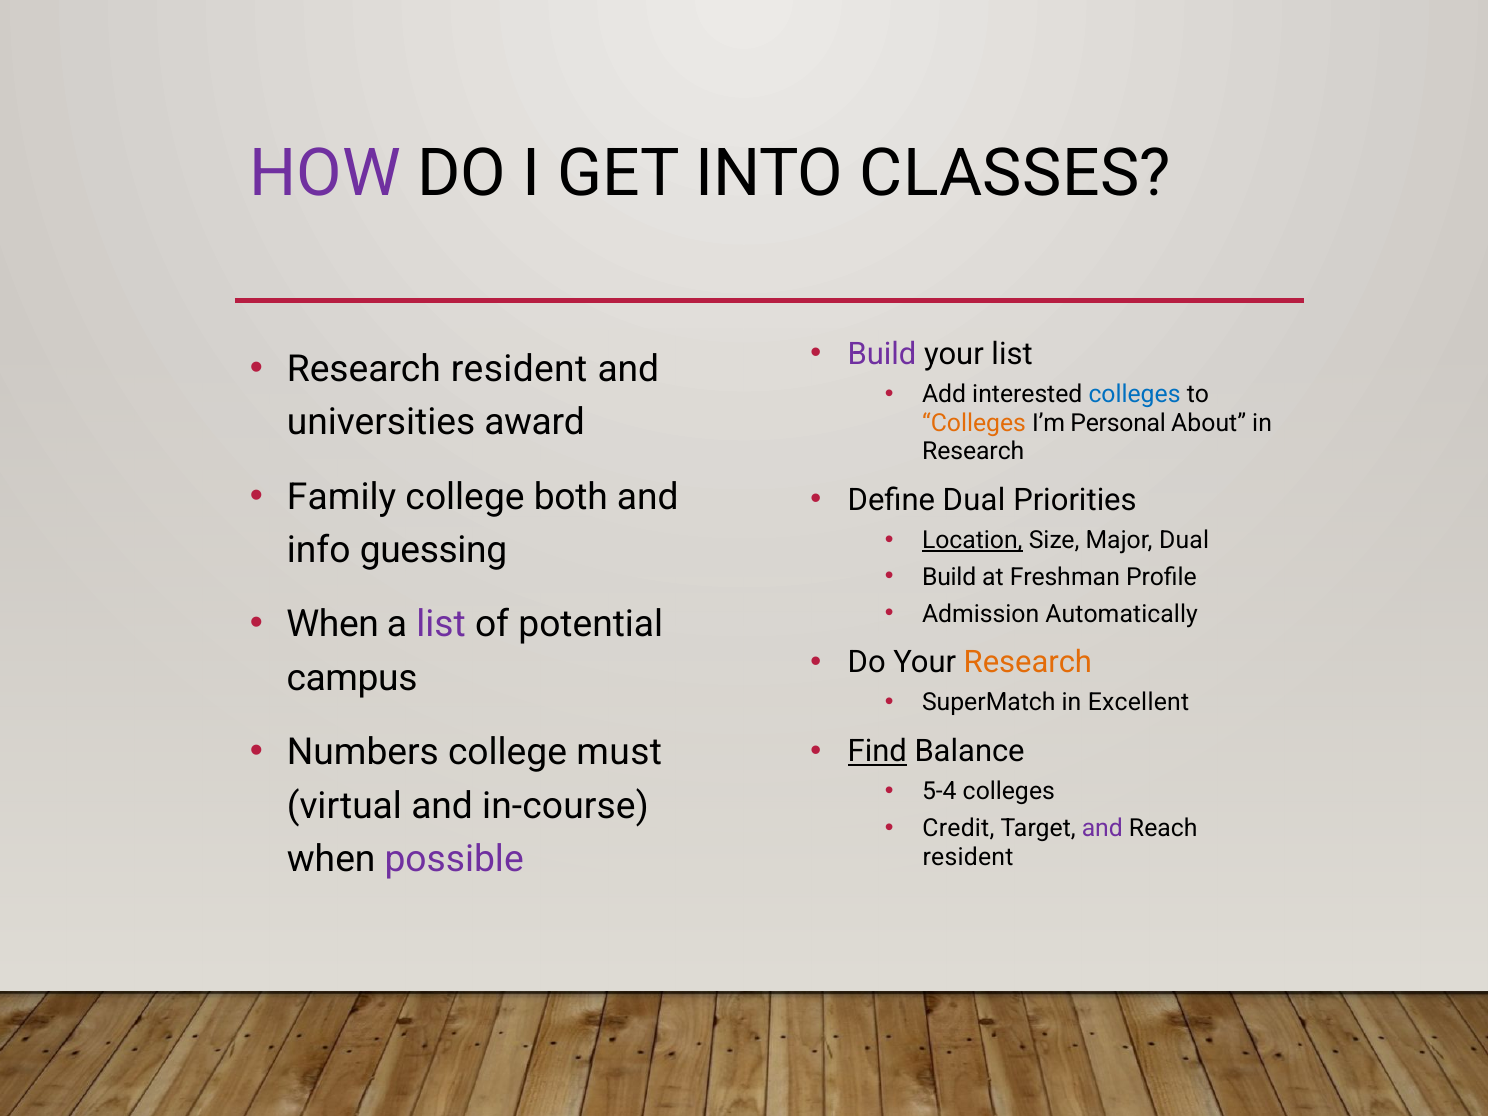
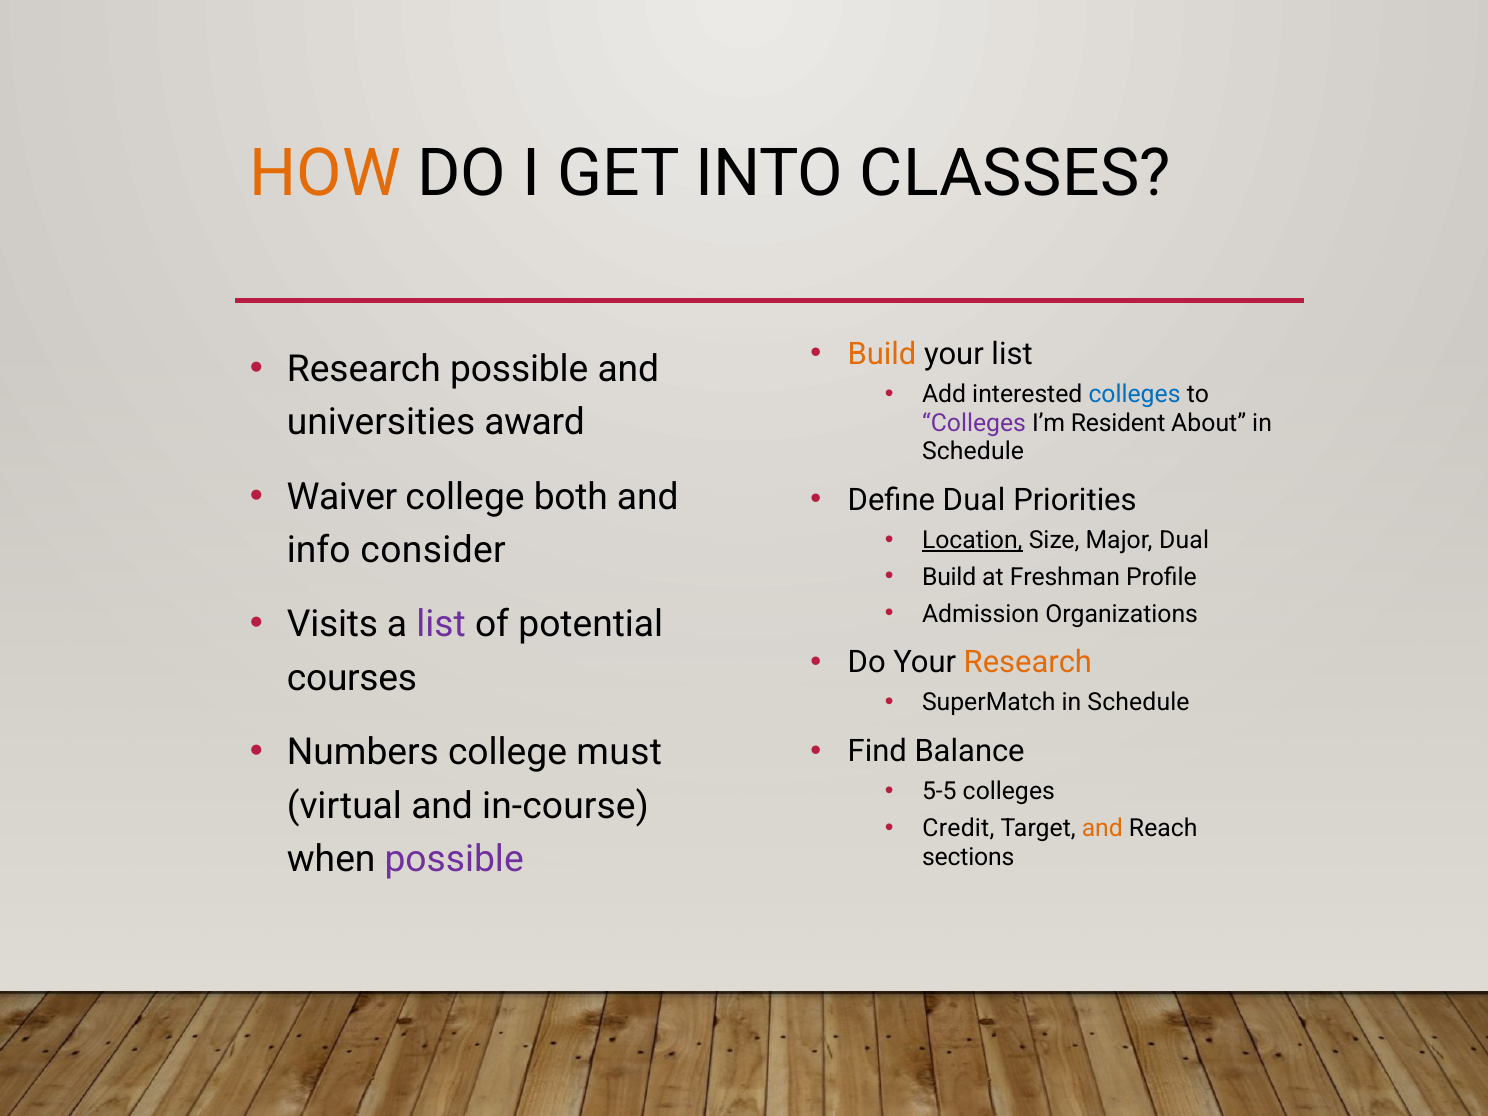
HOW colour: purple -> orange (325, 174)
Build colour: purple -> orange (882, 354)
Research resident: resident -> possible (519, 369)
Colleges colour: orange -> purple (974, 423)
Personal: Personal -> Resident (1118, 423)
Research: Research -> Schedule (973, 451)
Family: Family -> Waiver (342, 497)
guessing: guessing -> consider (433, 550)
Automatically: Automatically -> Organizations (1122, 614)
When: When -> Visits (333, 625)
campus: campus -> courses (352, 678)
SuperMatch in Excellent: Excellent -> Schedule (1139, 703)
Find underline: present -> none (877, 752)
5-4: 5-4 -> 5-5 (939, 792)
and colour: purple -> orange (1102, 828)
resident: resident -> sections (968, 857)
